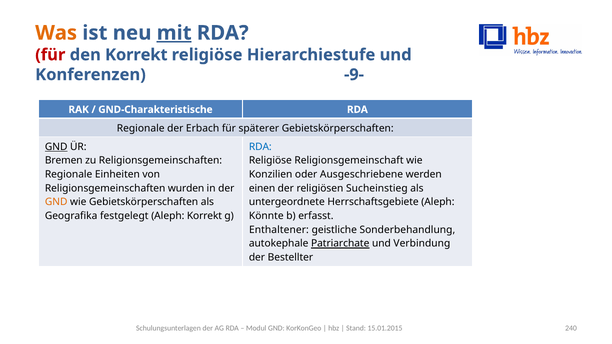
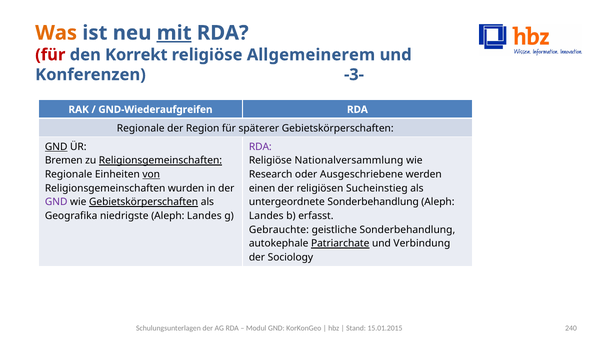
Hierarchiestufe: Hierarchiestufe -> Allgemeinerem (311, 55)
-9-: -9- -> -3- (354, 75)
GND-Charakteristische: GND-Charakteristische -> GND-Wiederaufgreifen (155, 110)
Erbach: Erbach -> Region (203, 128)
RDA colour: blue -> purple (260, 147)
Religionsgemeinschaften underline: none -> present (160, 161)
Religionsgemeinschaft: Religionsgemeinschaft -> Nationalversammlung (349, 161)
von underline: none -> present (151, 175)
Konzilien: Konzilien -> Research (271, 175)
GND colour: orange -> purple (56, 202)
Gebietskörperschaften underline: none -> present (144, 202)
untergeordnete Herrschaftsgebiete: Herrschaftsgebiete -> Sonderbehandlung (373, 202)
festgelegt: festgelegt -> niedrigste (124, 216)
Korrekt: Korrekt -> Landes (204, 216)
Könnte: Könnte -> Landes (266, 216)
Enthaltener: Enthaltener -> Gebrauchte (279, 230)
Bestellter: Bestellter -> Sociology (290, 258)
